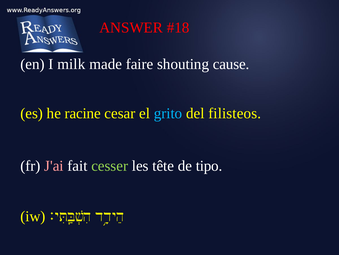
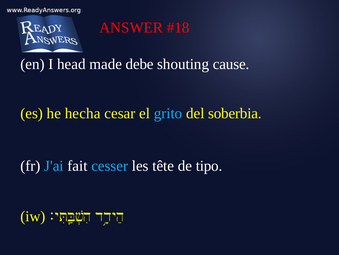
milk: milk -> head (71, 64)
faire: faire -> debe (140, 64)
racine: racine -> hecha (83, 113)
filisteos: filisteos -> soberbia (235, 113)
J'ai colour: pink -> light blue (54, 165)
cesser colour: light green -> light blue (110, 165)
